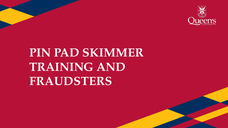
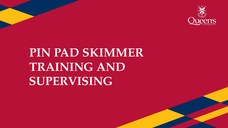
FRAUDSTERS: FRAUDSTERS -> SUPERVISING (71, 81)
